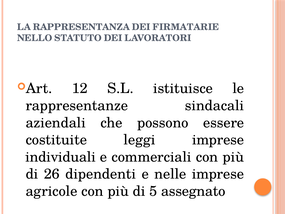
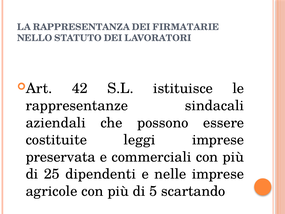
12: 12 -> 42 (80, 88)
individuali: individuali -> preservata (60, 157)
26: 26 -> 25 (52, 174)
assegnato: assegnato -> scartando (193, 191)
